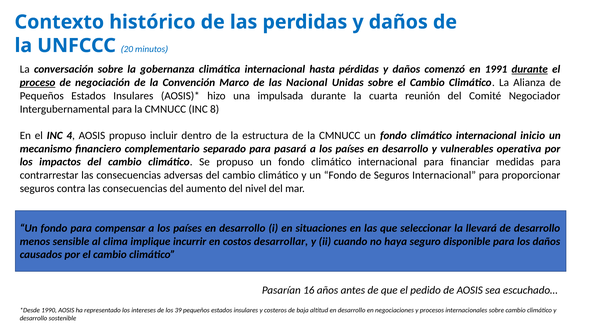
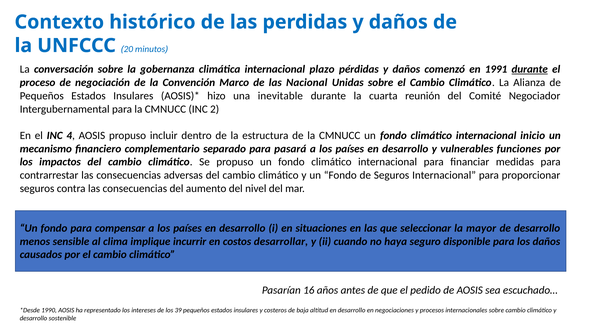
hasta: hasta -> plazo (322, 69)
proceso underline: present -> none (38, 83)
impulsada: impulsada -> inevitable (280, 96)
8: 8 -> 2 (215, 109)
operativa: operativa -> funciones (519, 149)
llevará: llevará -> mayor (481, 228)
